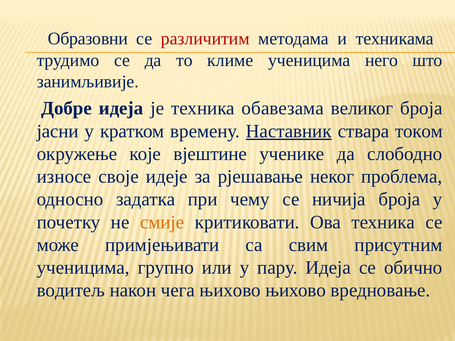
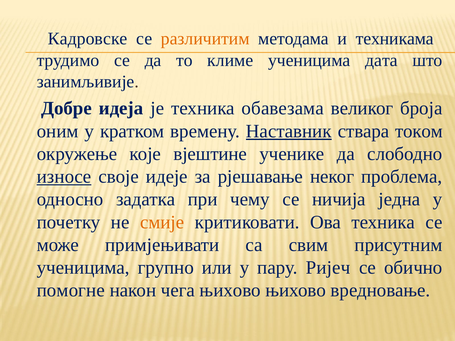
Образовни: Образовни -> Кадровске (88, 39)
различитим colour: red -> orange (205, 39)
него: него -> дата (381, 60)
јасни: јасни -> оним (58, 131)
износе underline: none -> present (64, 177)
ничија броја: броја -> једна (399, 200)
пару Идеја: Идеја -> Ријеч (328, 268)
водитељ: водитељ -> помогне (71, 291)
